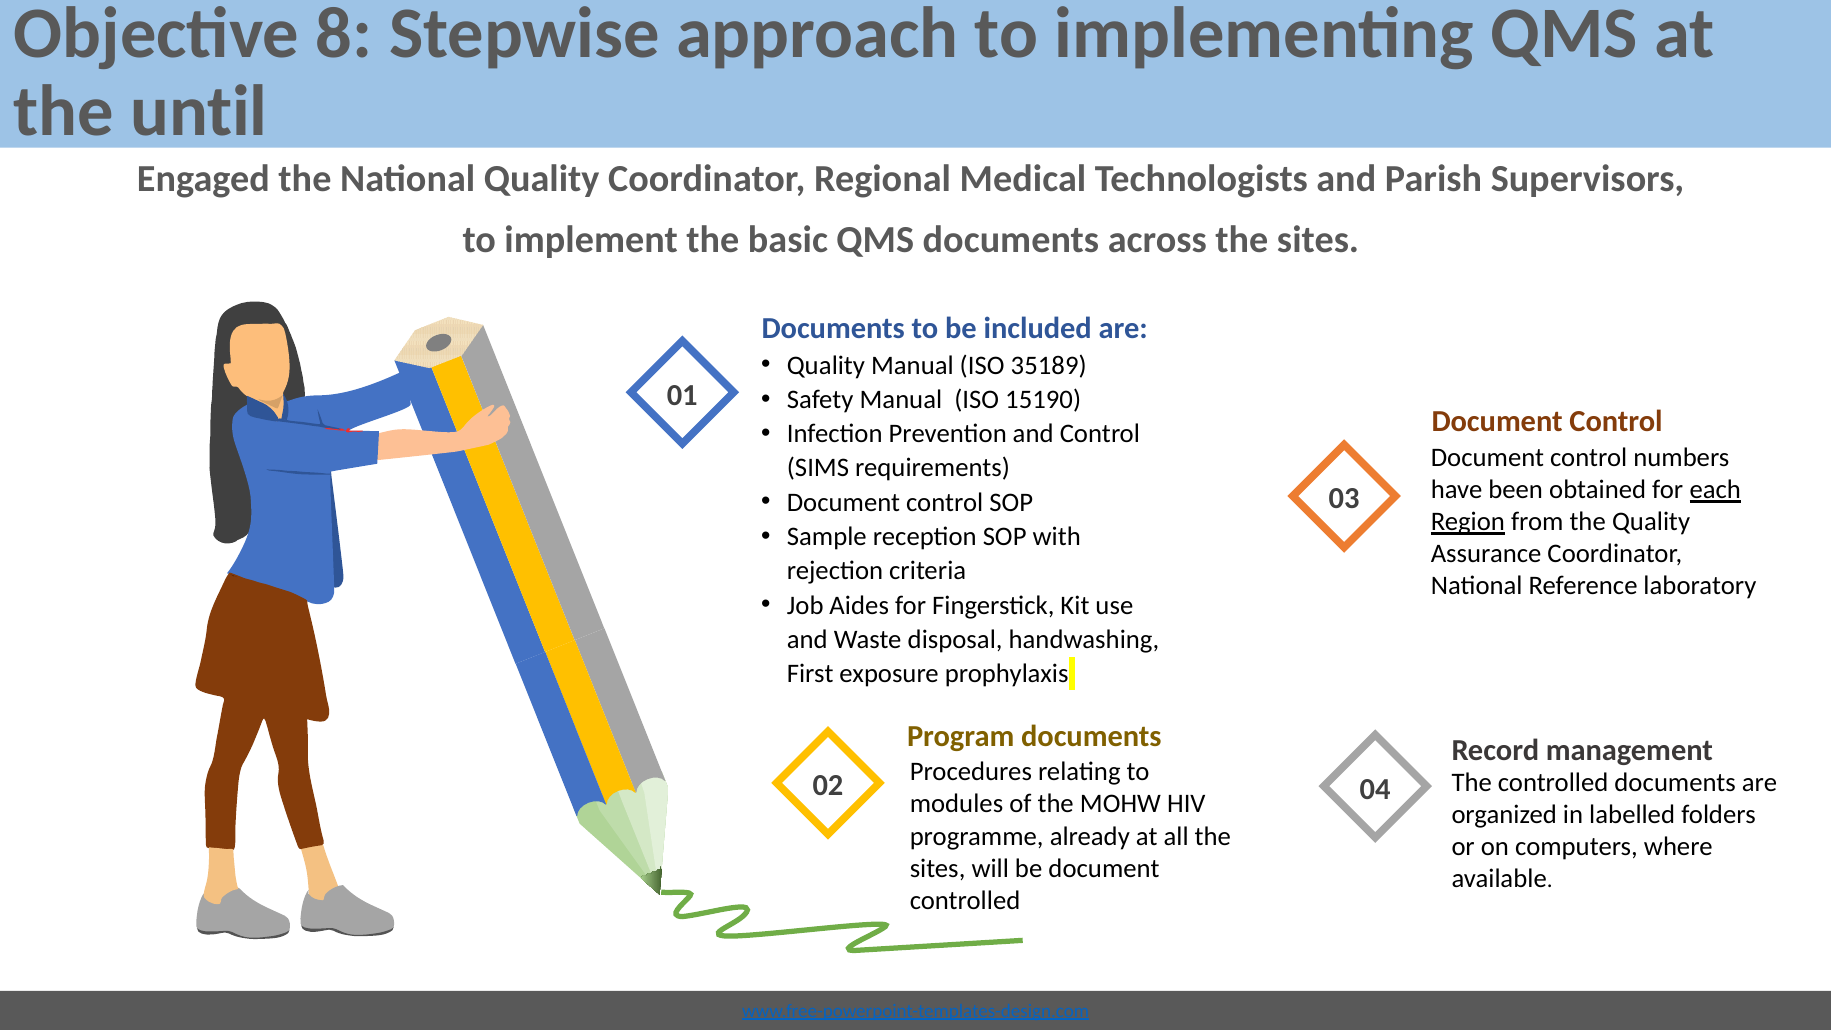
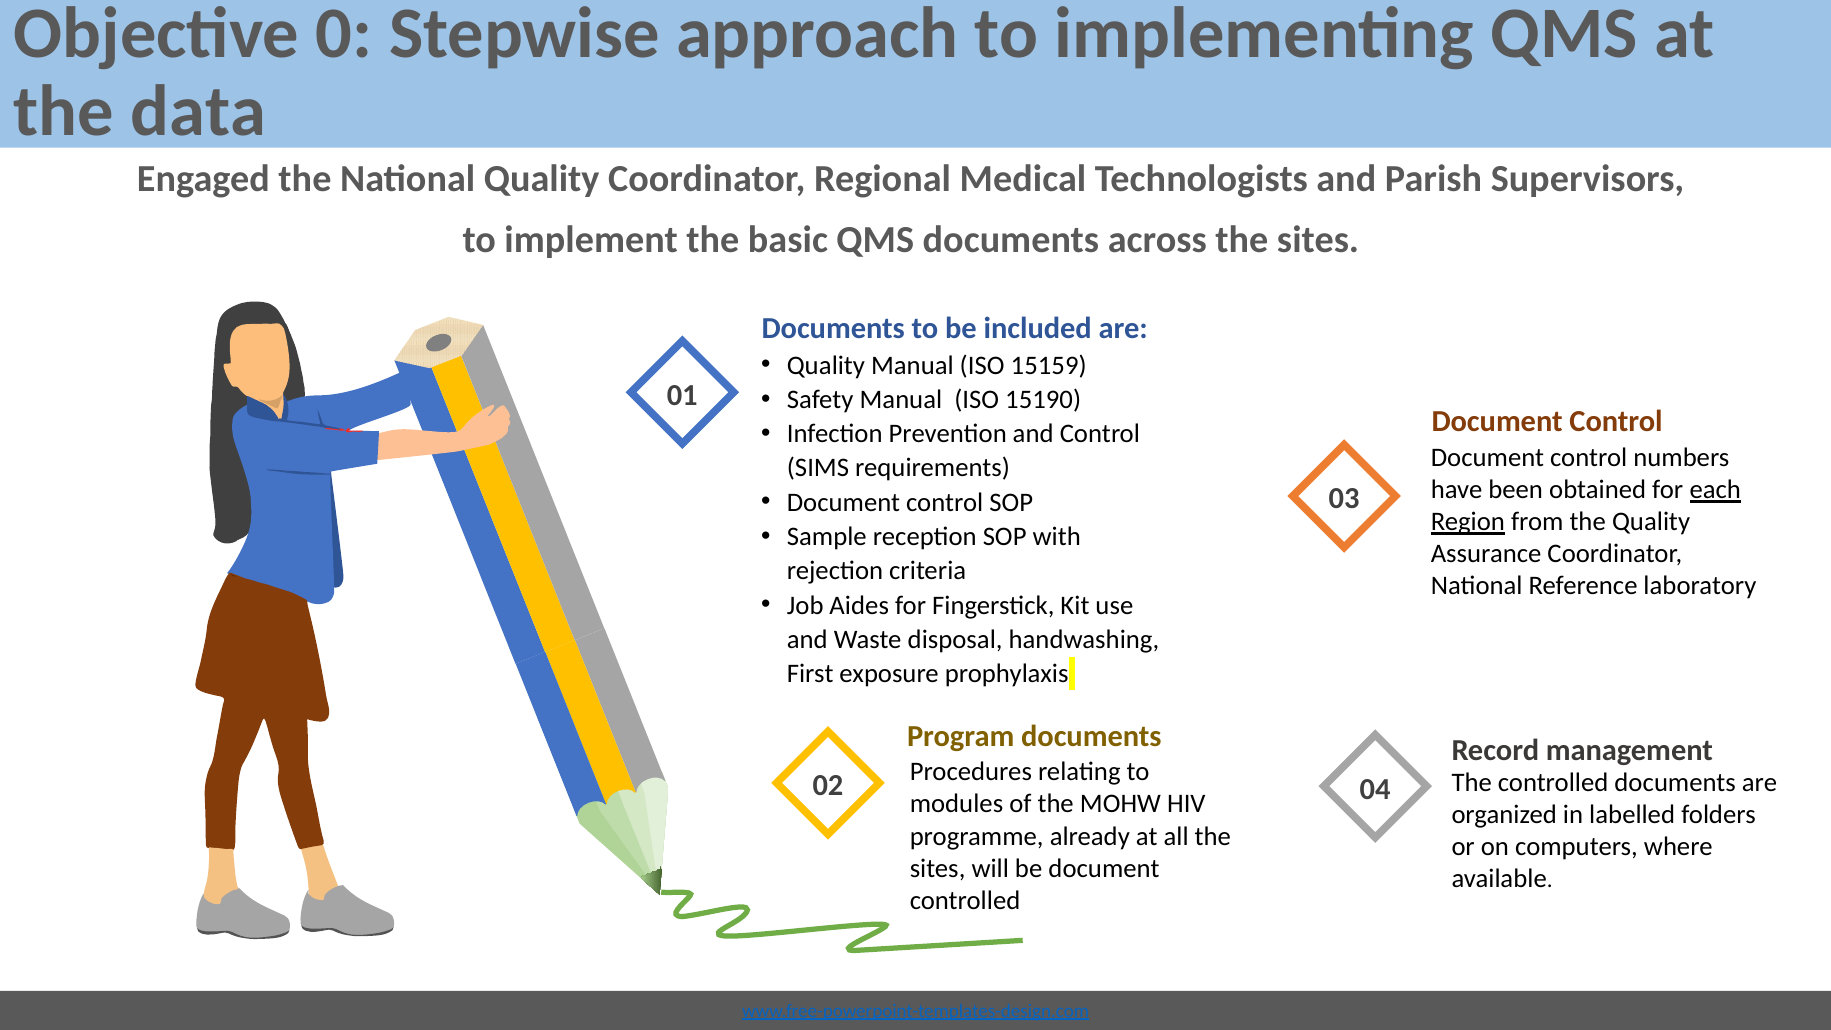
8: 8 -> 0 (344, 33)
until: until -> data (199, 112)
35189: 35189 -> 15159 (1049, 365)
